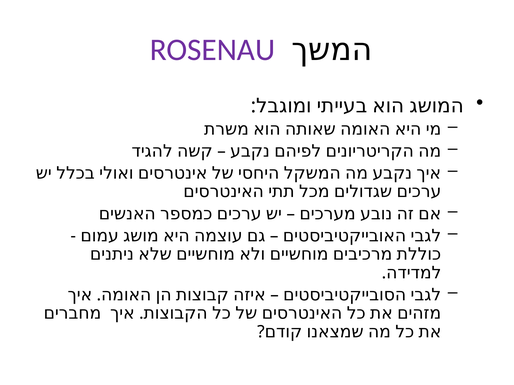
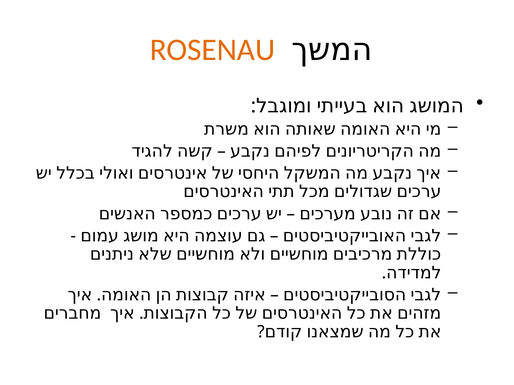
ROSENAU colour: purple -> orange (212, 50)
